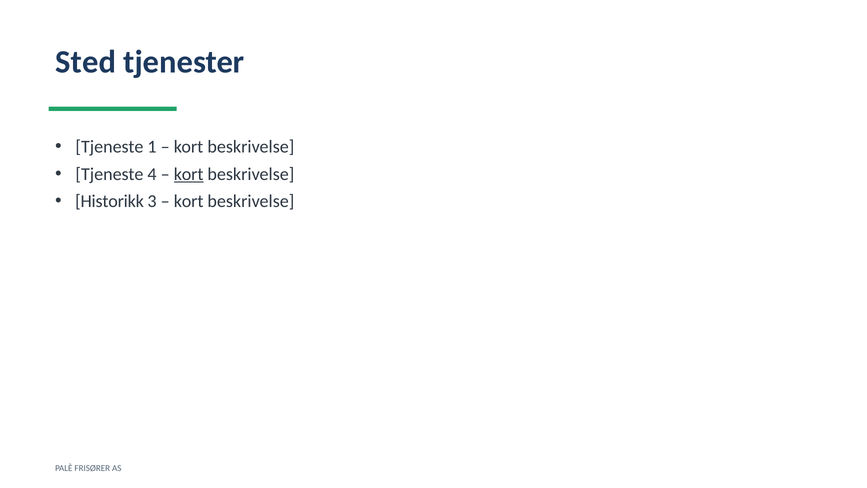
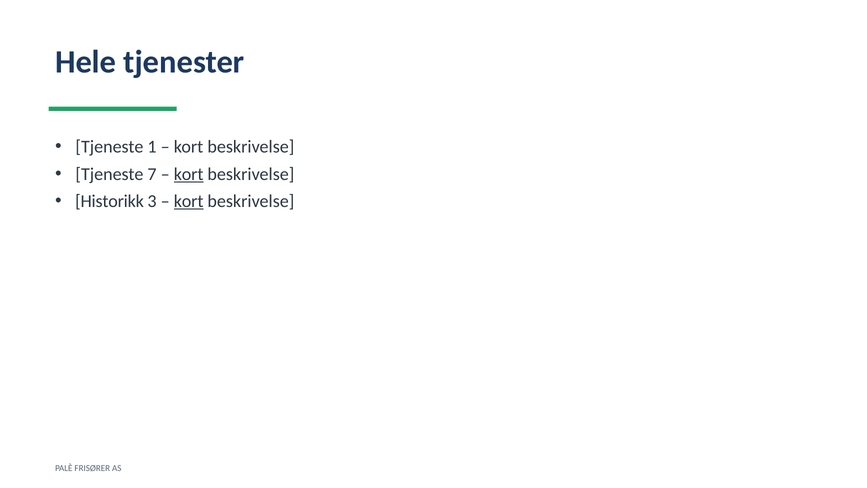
Sted: Sted -> Hele (86, 62)
4: 4 -> 7 (152, 174)
kort underline: none -> present (189, 201)
